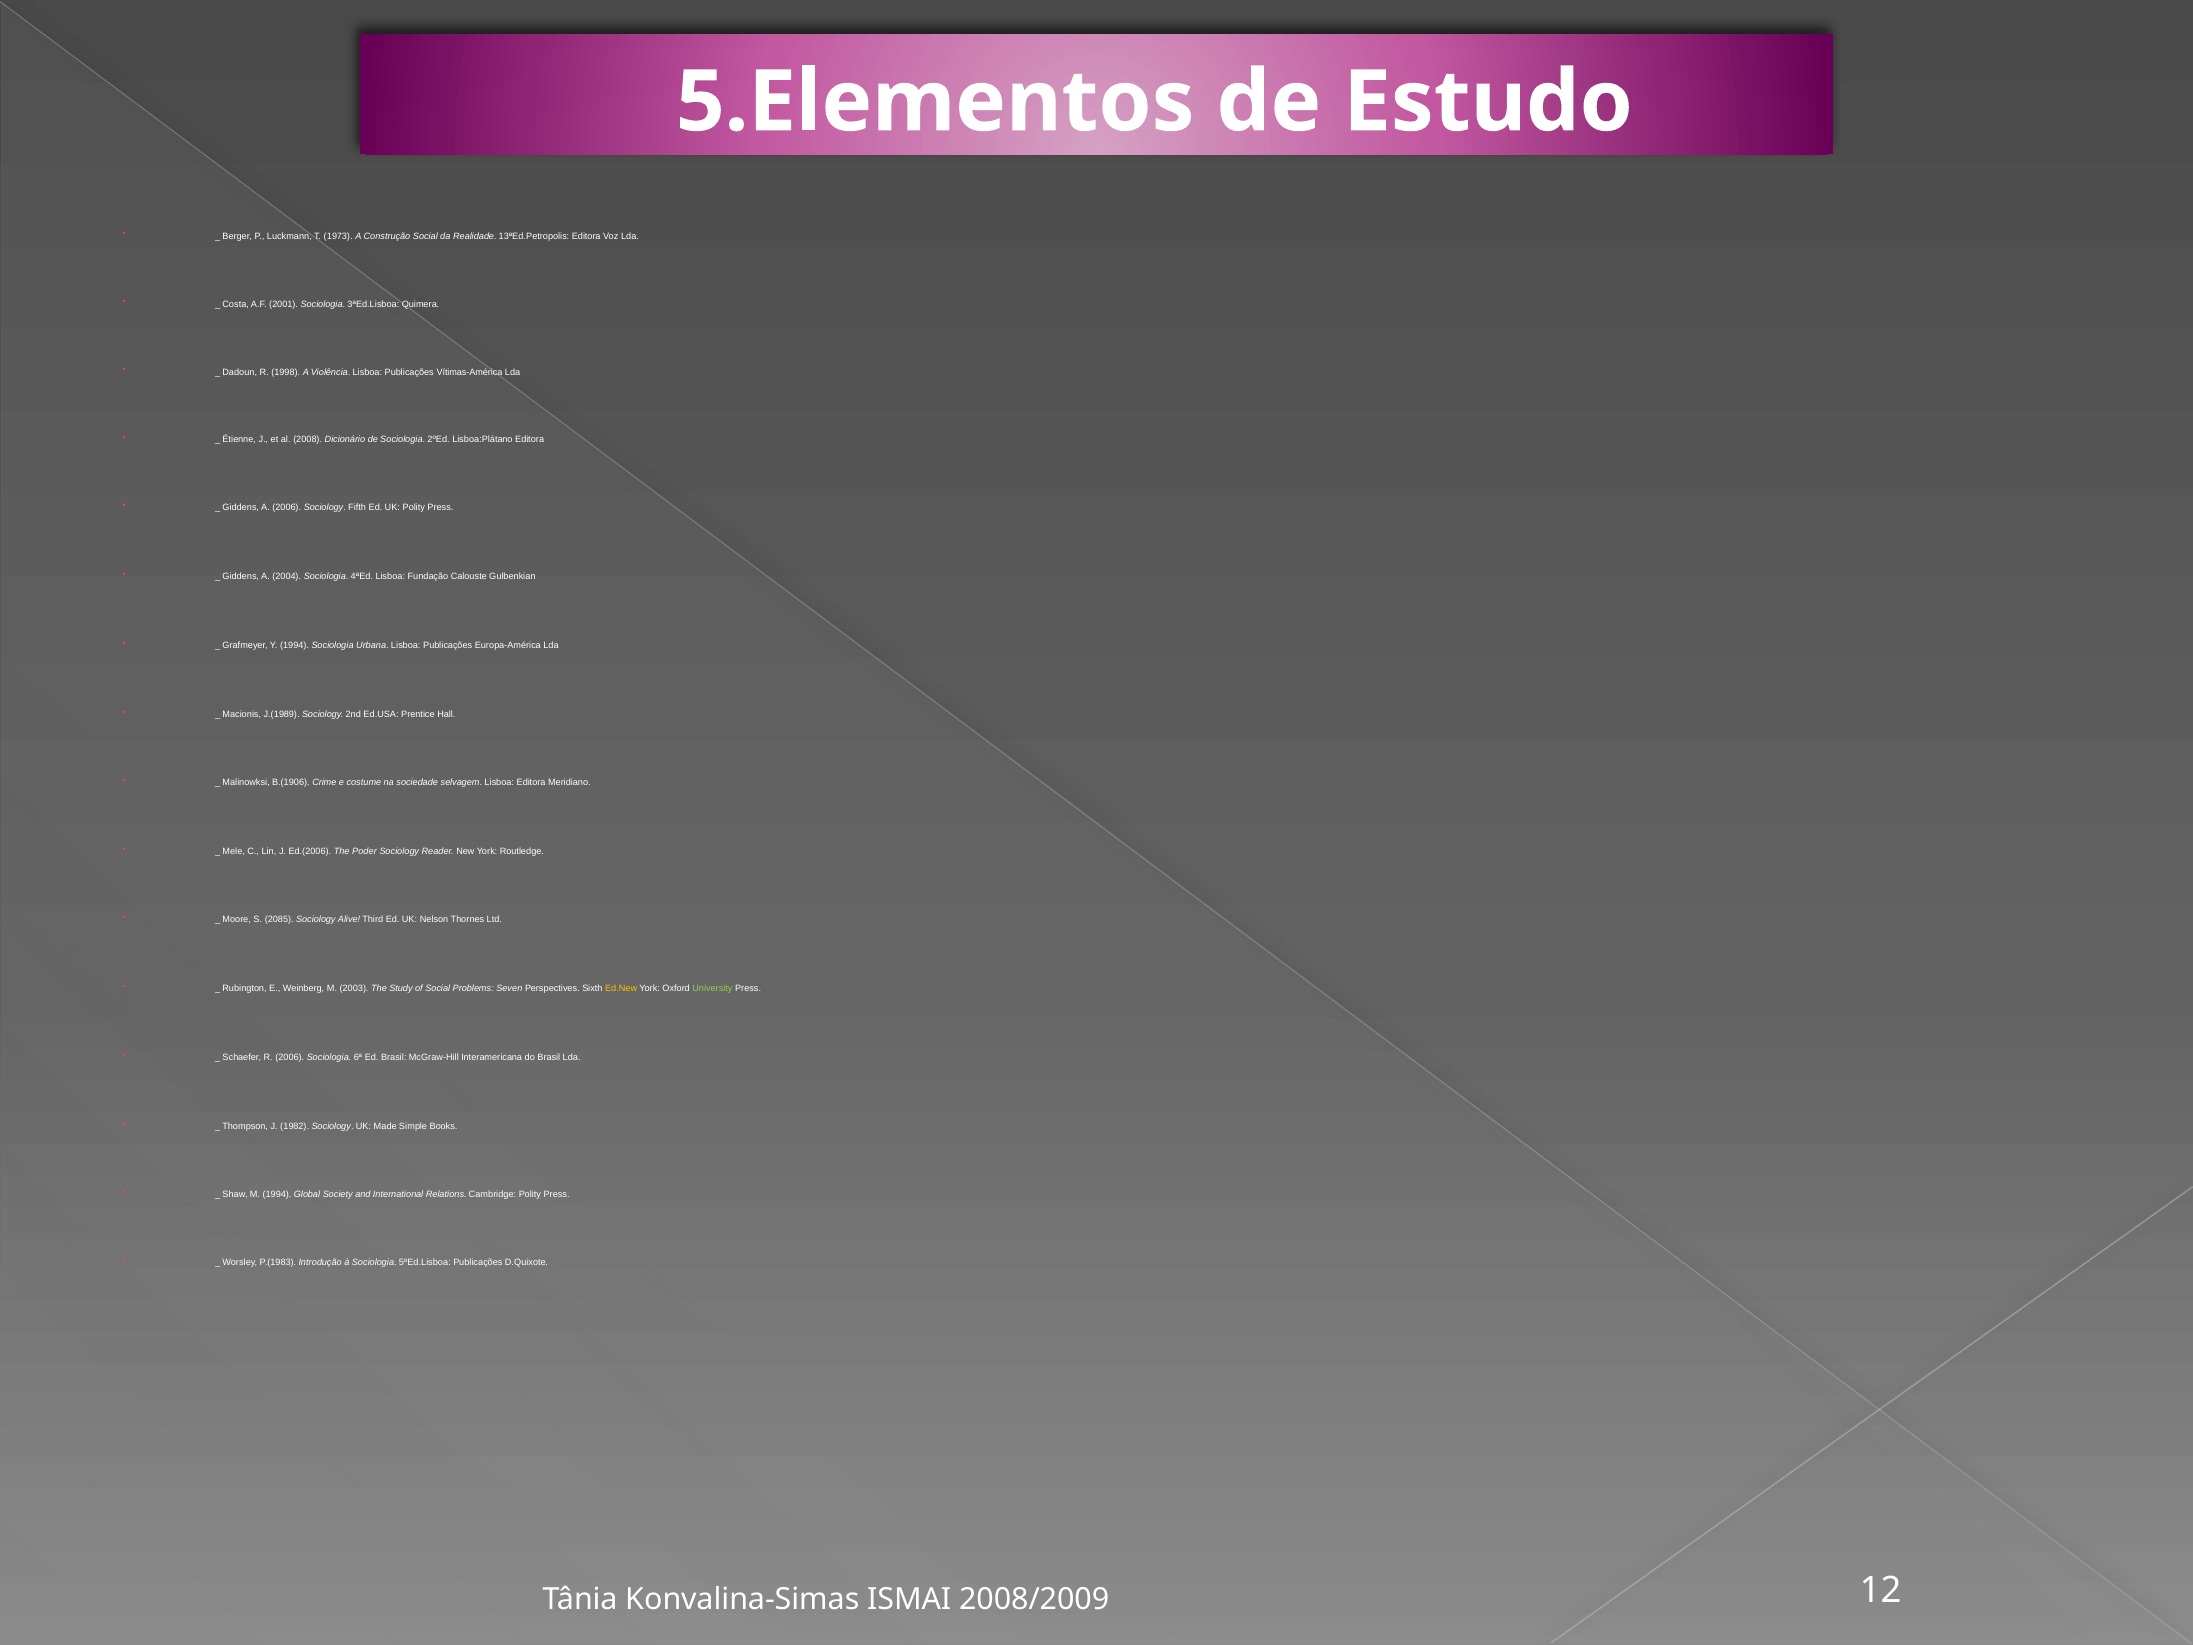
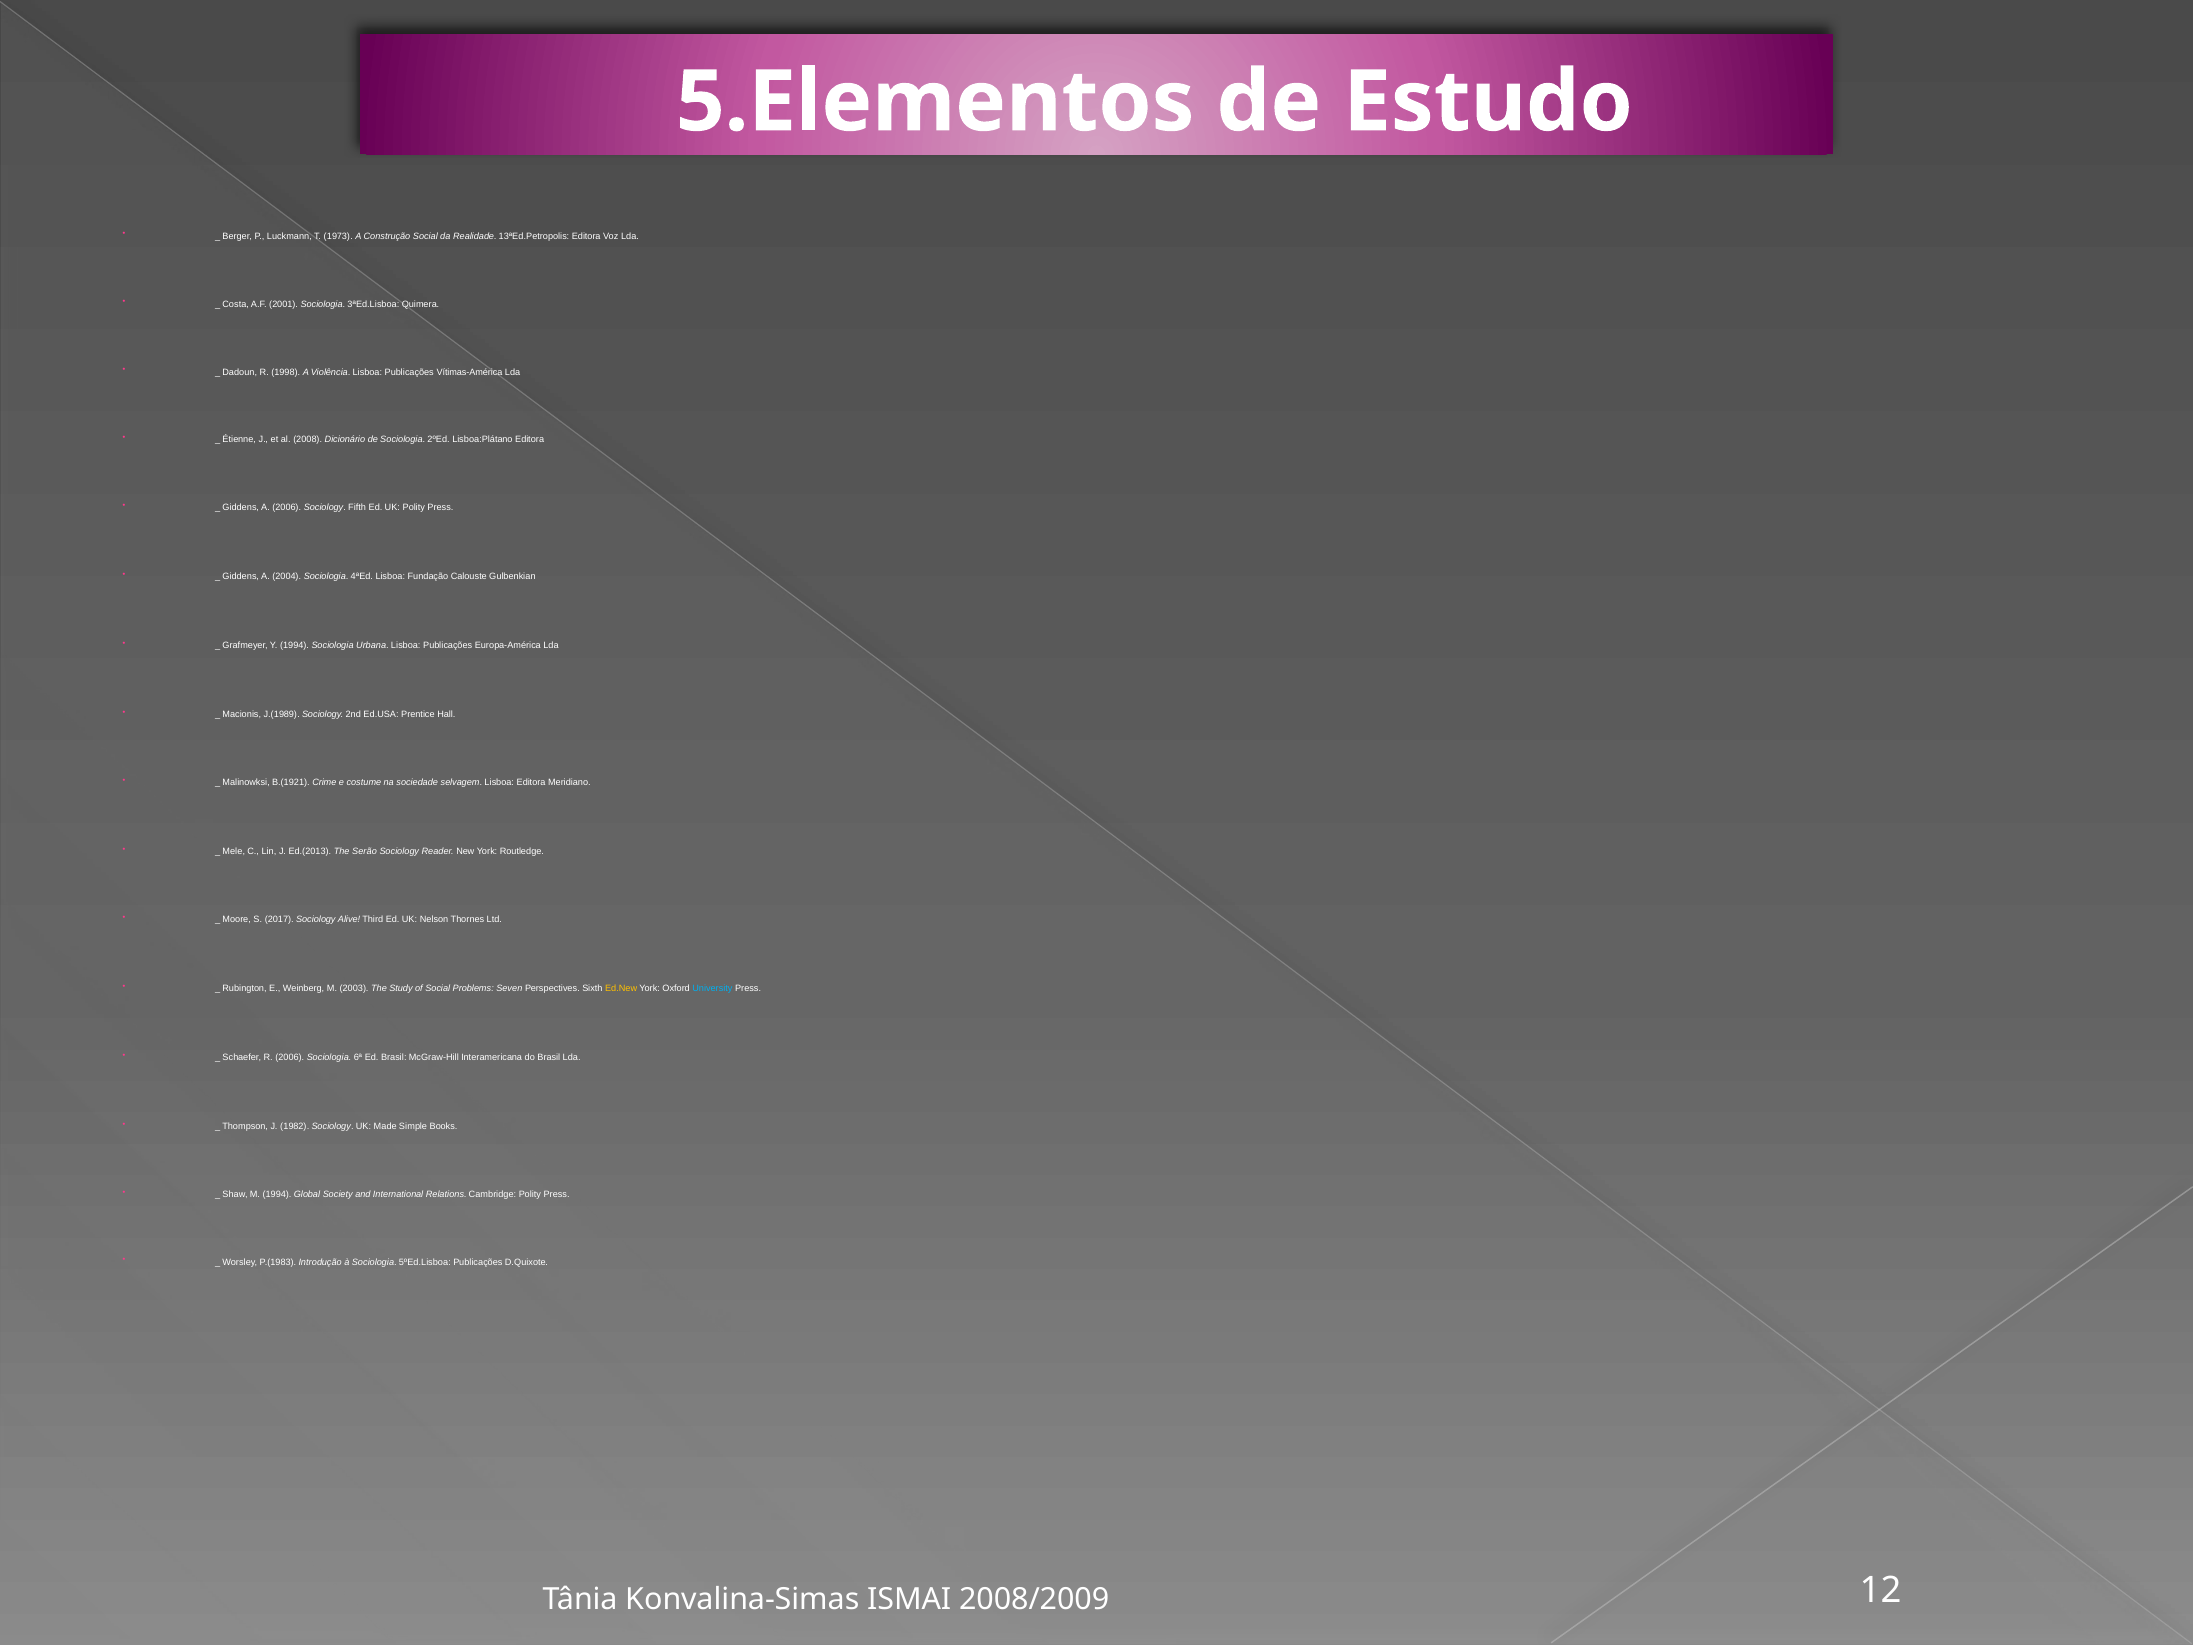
B.(1906: B.(1906 -> B.(1921 (291, 783)
Ed.(2006: Ed.(2006 -> Ed.(2013 (310, 852)
Poder: Poder -> Serão (365, 852)
2085: 2085 -> 2017 (279, 919)
University colour: light green -> light blue (712, 988)
